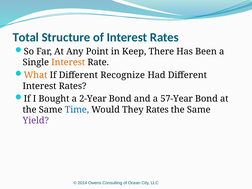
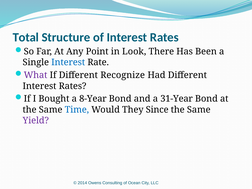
Keep: Keep -> Look (134, 51)
Interest colour: orange -> blue (68, 62)
What colour: orange -> purple (36, 75)
2-Year: 2-Year -> 8-Year (93, 99)
57-Year: 57-Year -> 31-Year (177, 99)
They Rates: Rates -> Since (157, 110)
